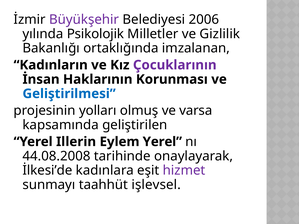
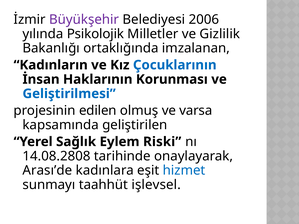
Çocuklarının colour: purple -> blue (175, 65)
yolları: yolları -> edilen (98, 111)
Illerin: Illerin -> Sağlık (76, 142)
Eylem Yerel: Yerel -> Riski (162, 142)
44.08.2008: 44.08.2008 -> 14.08.2808 (56, 156)
İlkesi’de: İlkesi’de -> Arası’de (47, 171)
hizmet colour: purple -> blue (184, 171)
